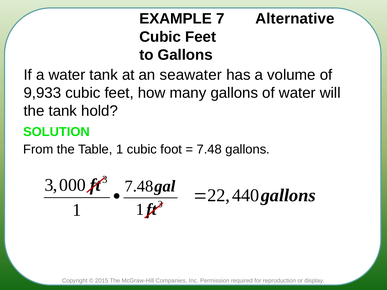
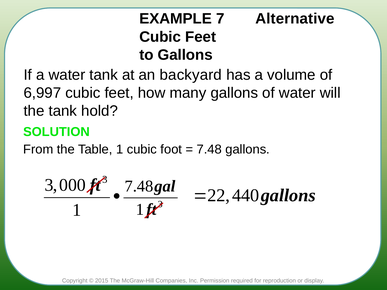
seawater: seawater -> backyard (191, 75)
9,933: 9,933 -> 6,997 (42, 93)
